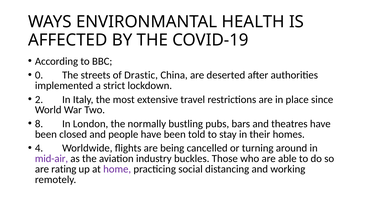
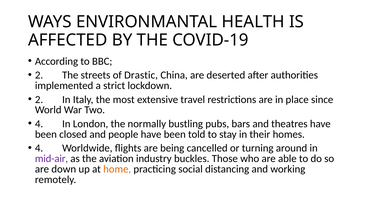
0: 0 -> 2 (39, 75)
8: 8 -> 4 (39, 124)
rating: rating -> down (64, 169)
home colour: purple -> orange (117, 169)
